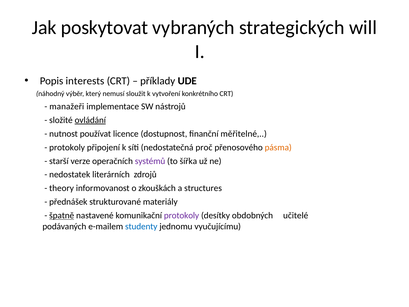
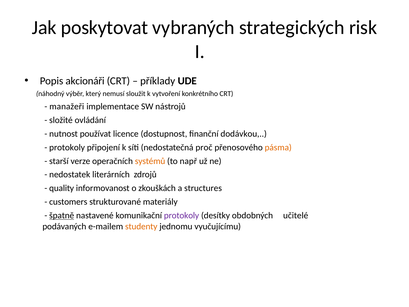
will: will -> risk (363, 28)
interests: interests -> akcionáři (85, 81)
ovládání underline: present -> none (90, 120)
měřitelné: měřitelné -> dodávkou (244, 134)
systémů colour: purple -> orange (150, 161)
šířka: šířka -> např (188, 161)
theory: theory -> quality (62, 188)
přednášek: přednášek -> customers (68, 202)
studenty colour: blue -> orange (141, 226)
